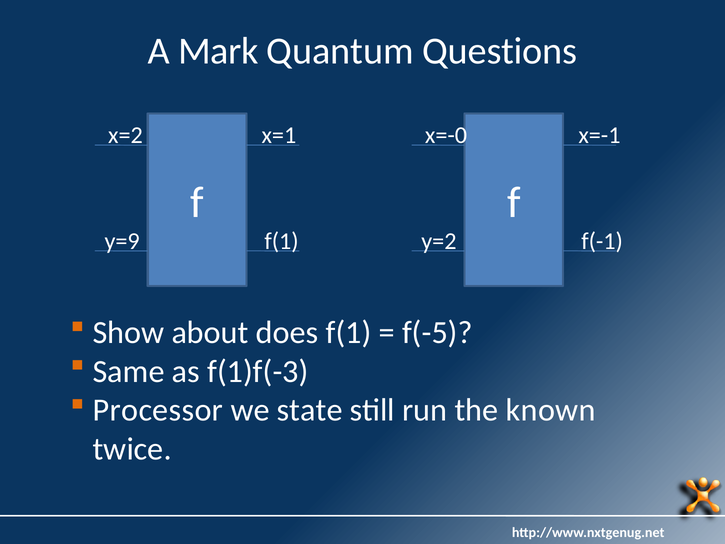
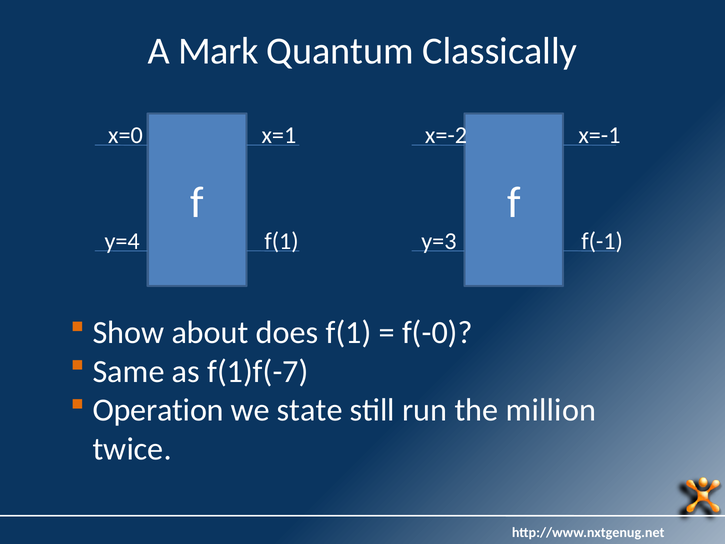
Questions: Questions -> Classically (500, 51)
x=2: x=2 -> x=0 (125, 135)
x=-0: x=-0 -> x=-2 (446, 135)
y=9: y=9 -> y=4 (122, 241)
y=2: y=2 -> y=3 (439, 241)
f(-5: f(-5 -> f(-0 (437, 333)
f(1)f(-3: f(1)f(-3 -> f(1)f(-7 (258, 371)
Processor: Processor -> Operation (158, 410)
known: known -> million (551, 410)
